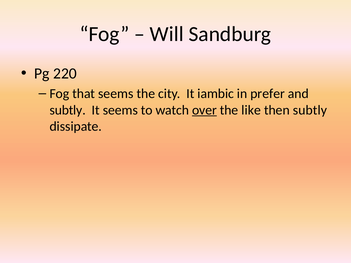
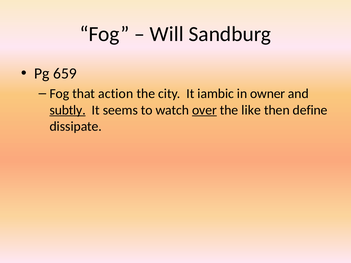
220: 220 -> 659 (65, 74)
that seems: seems -> action (116, 94)
prefer: prefer -> owner (268, 94)
subtly underline: none -> present (68, 110)
then subtly: subtly -> define (310, 110)
